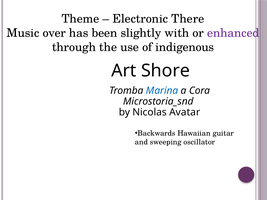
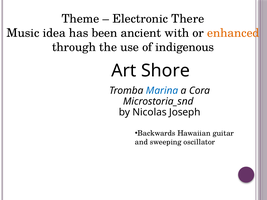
over: over -> idea (54, 33)
slightly: slightly -> ancient (141, 33)
enhanced colour: purple -> orange (233, 33)
Avatar: Avatar -> Joseph (185, 112)
